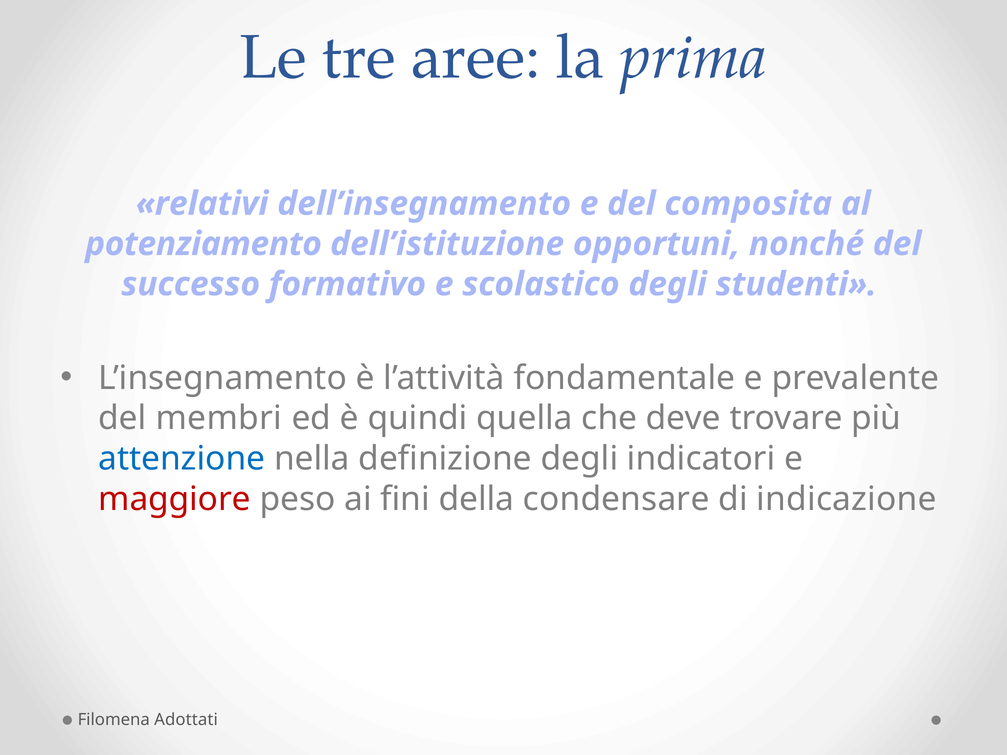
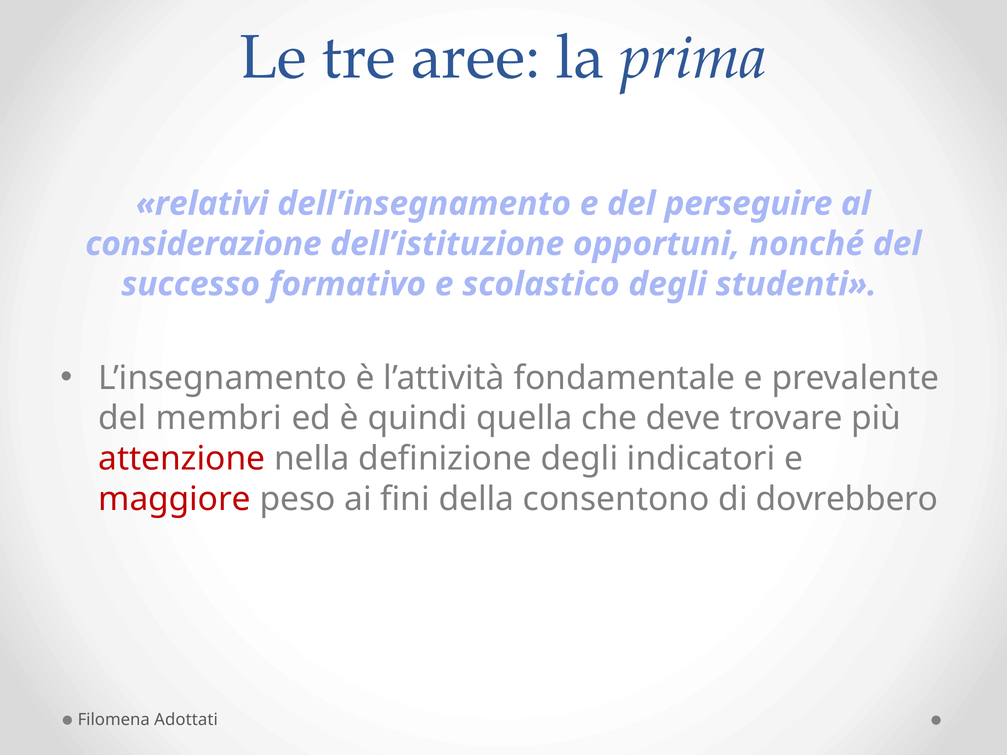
composita: composita -> perseguire (748, 204)
potenziamento: potenziamento -> considerazione (203, 244)
attenzione colour: blue -> red (182, 459)
condensare: condensare -> consentono (616, 499)
indicazione: indicazione -> dovrebbero (847, 499)
